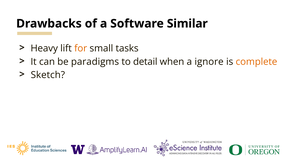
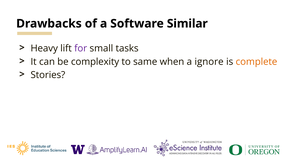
for colour: orange -> purple (81, 48)
paradigms: paradigms -> complexity (95, 62)
detail: detail -> same (145, 62)
Sketch: Sketch -> Stories (48, 75)
